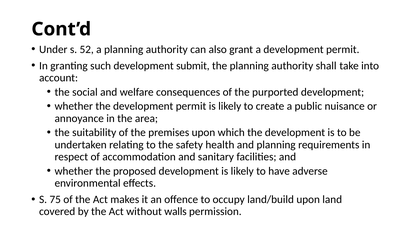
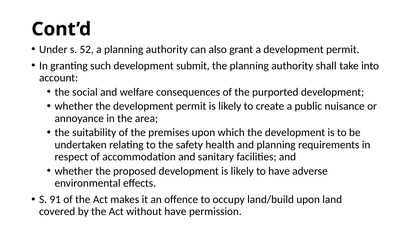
75: 75 -> 91 (55, 199)
without walls: walls -> have (175, 211)
